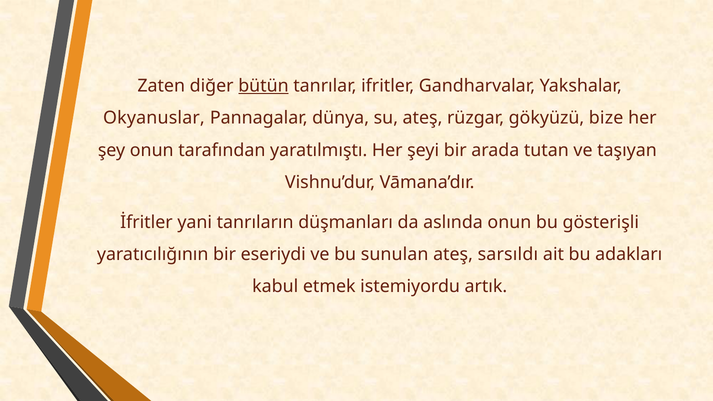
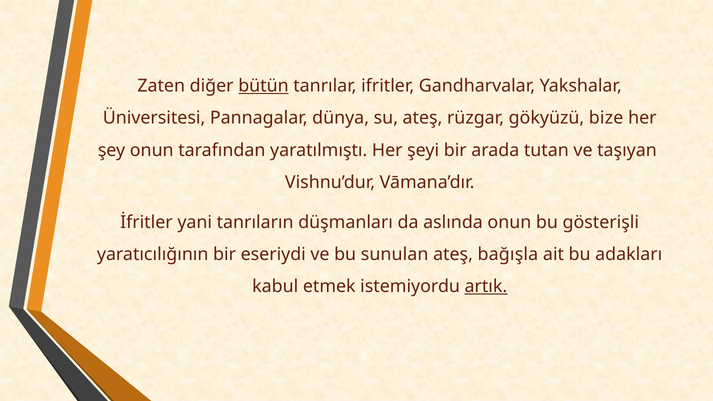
Okyanuslar: Okyanuslar -> Üniversitesi (154, 118)
sarsıldı: sarsıldı -> bağışla (508, 254)
artık underline: none -> present (486, 286)
